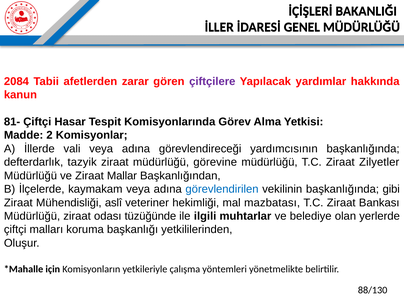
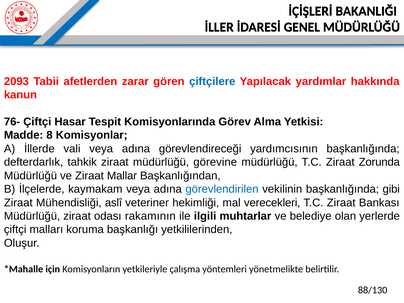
2084: 2084 -> 2093 (16, 81)
çiftçilere colour: purple -> blue (212, 81)
81-: 81- -> 76- (12, 122)
2: 2 -> 8 (49, 135)
tazyik: tazyik -> tahkik (82, 162)
Zilyetler: Zilyetler -> Zorunda (379, 162)
mazbatası: mazbatası -> verecekleri (272, 203)
tüzüğünde: tüzüğünde -> rakamının (150, 216)
